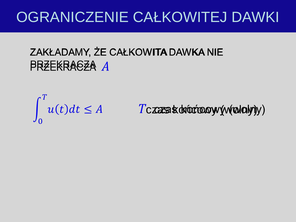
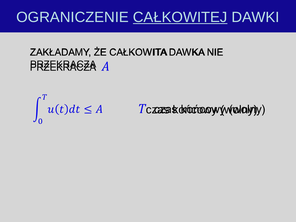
CAŁKOWITEJ underline: none -> present (180, 17)
